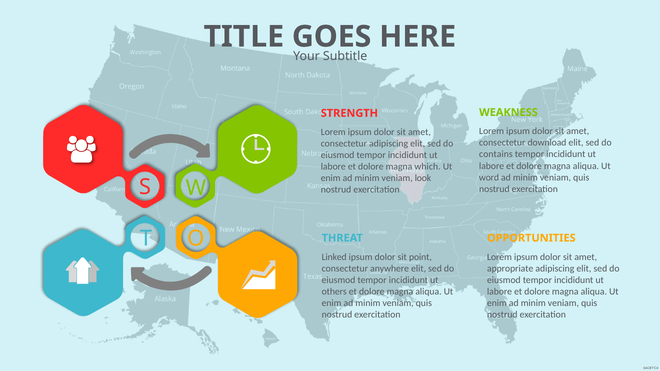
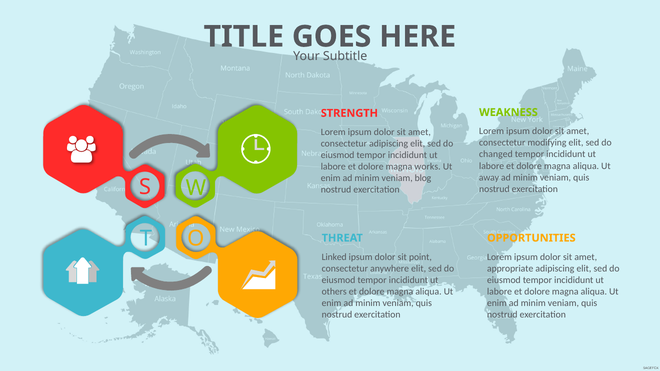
download: download -> modifying (547, 143)
contains: contains -> changed (496, 154)
which: which -> works (428, 167)
word: word -> away (489, 178)
look: look -> blog (423, 178)
